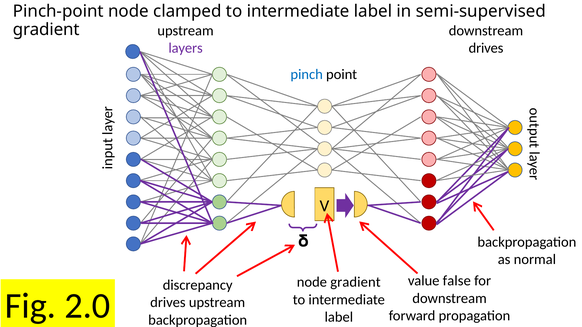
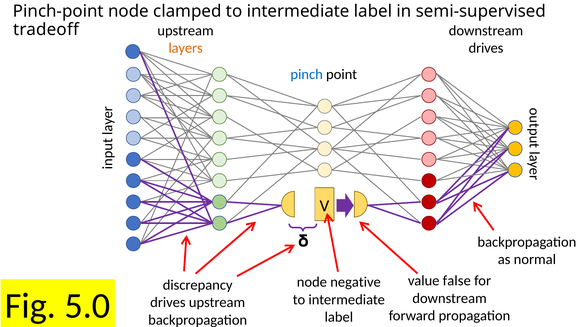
gradient: gradient -> tradeoff (46, 30)
layers colour: purple -> orange (186, 48)
node gradient: gradient -> negative (356, 282)
2.0: 2.0 -> 5.0 (87, 306)
